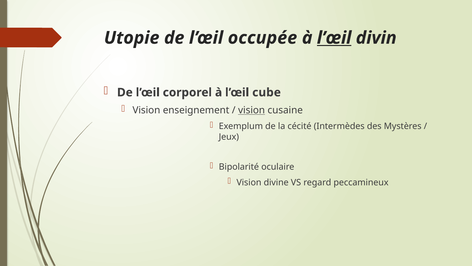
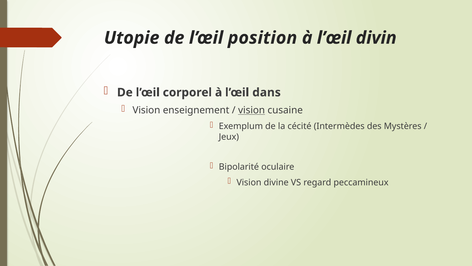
occupée: occupée -> position (262, 38)
l’œil underline: present -> none (334, 38)
cube: cube -> dans (267, 92)
